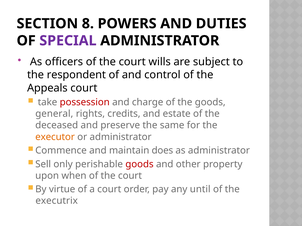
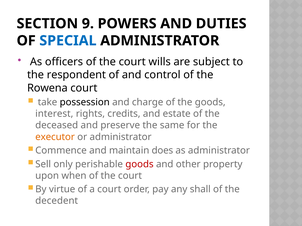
8: 8 -> 9 (88, 24)
SPECIAL colour: purple -> blue (68, 41)
Appeals: Appeals -> Rowena (47, 88)
possession colour: red -> black (85, 102)
general: general -> interest (54, 114)
until: until -> shall (200, 190)
executrix: executrix -> decedent (57, 201)
